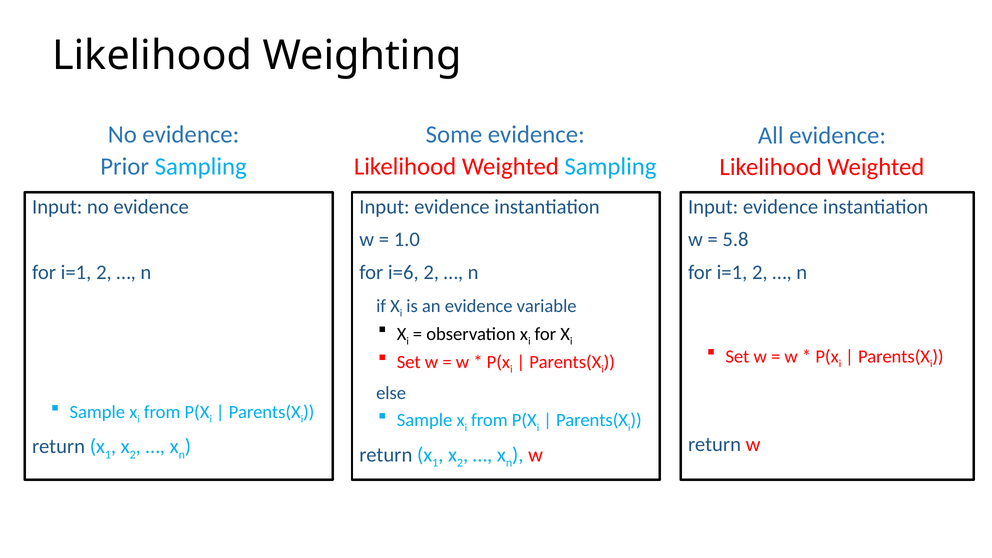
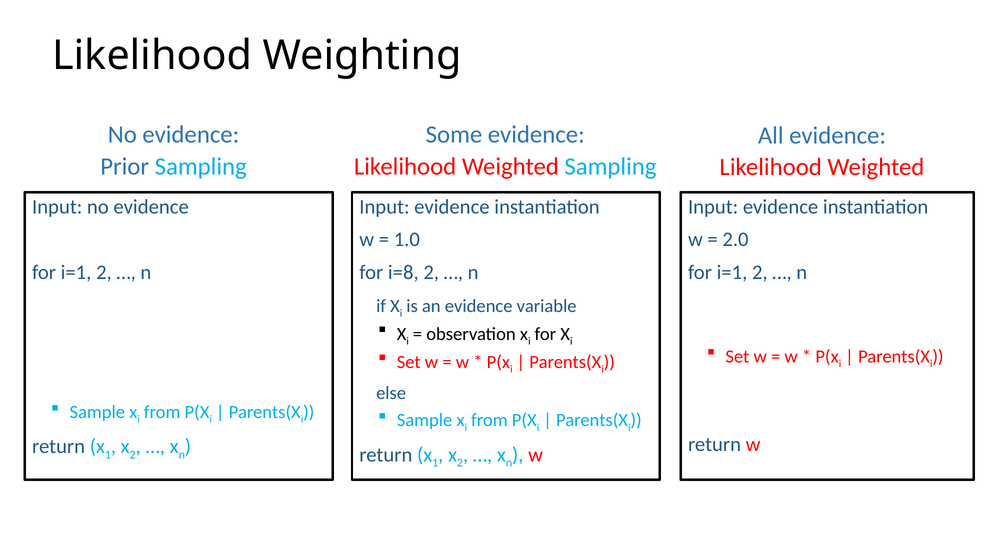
5.8: 5.8 -> 2.0 (735, 240)
i=6: i=6 -> i=8 (403, 272)
